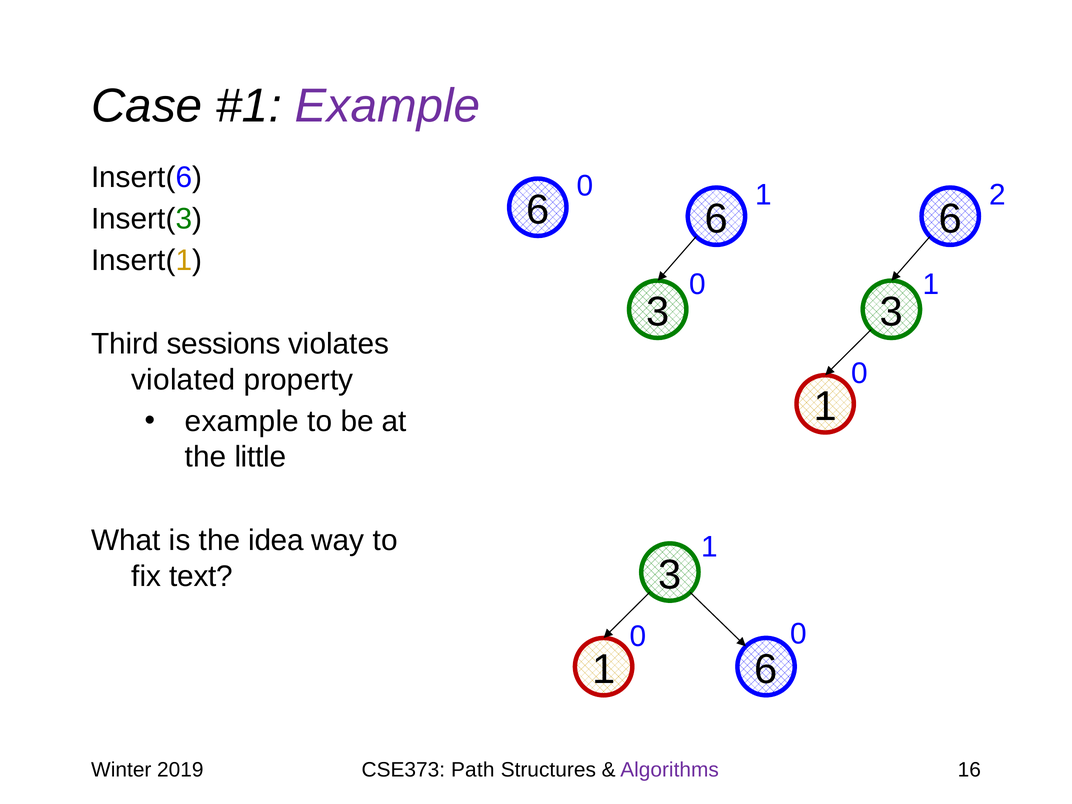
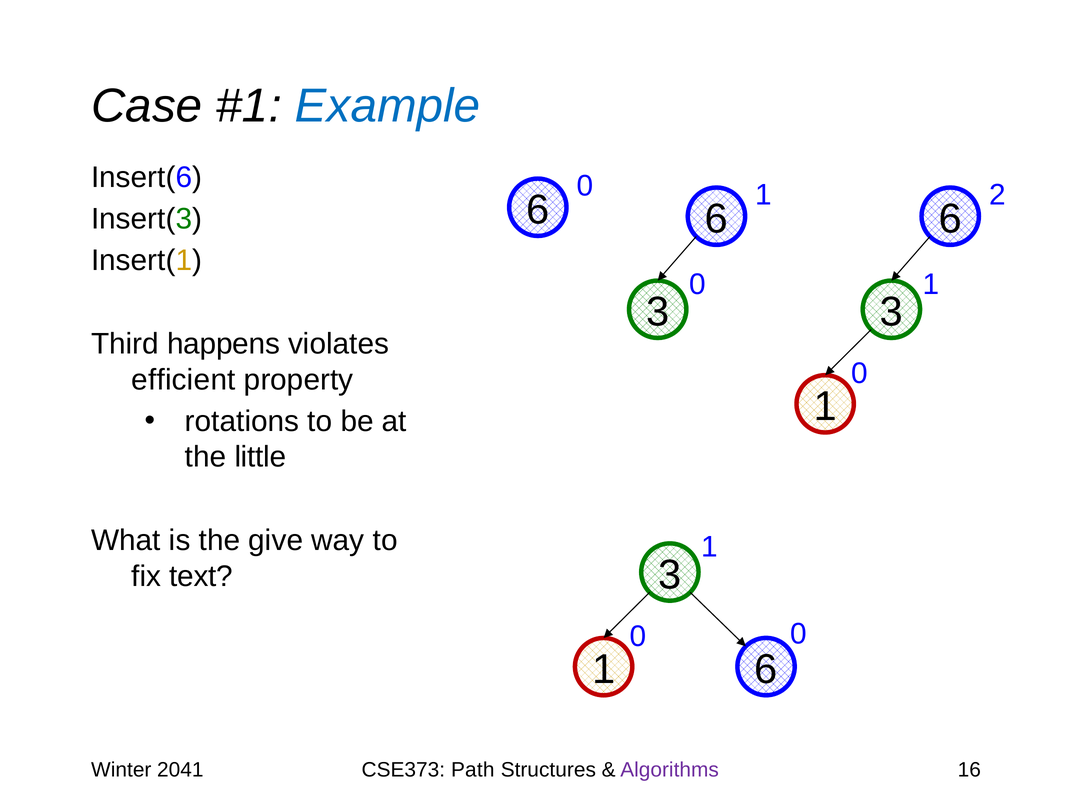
Example colour: purple -> blue (388, 106)
sessions: sessions -> happens (224, 344)
violated: violated -> efficient (183, 380)
example: example -> rotations (242, 421)
idea: idea -> give (276, 541)
2019: 2019 -> 2041 (180, 770)
